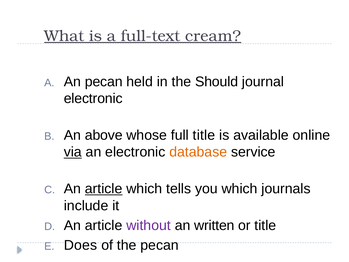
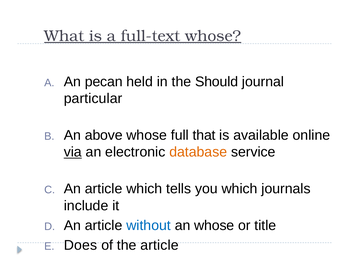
full-text cream: cream -> whose (213, 36)
electronic: electronic -> particular (93, 98)
full title: title -> that (204, 135)
article underline: present -> none (104, 189)
without colour: purple -> blue (149, 225)
an written: written -> whose (214, 225)
the pecan: pecan -> article (159, 245)
